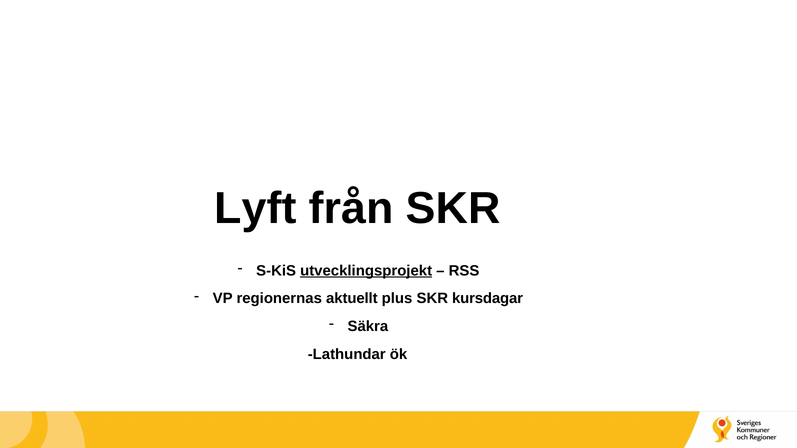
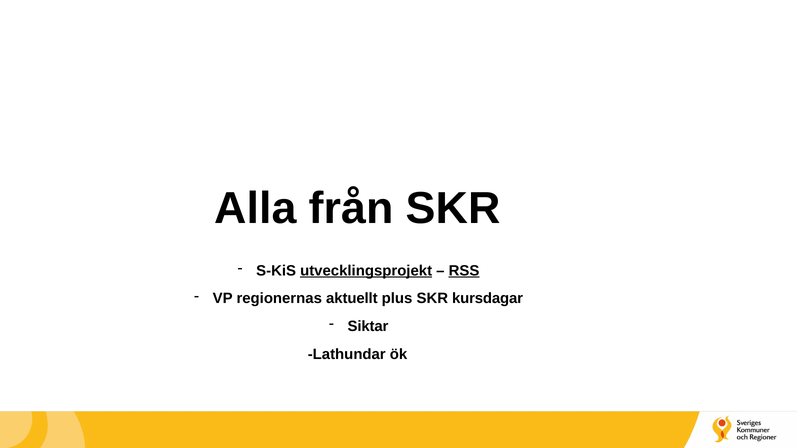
Lyft: Lyft -> Alla (255, 209)
RSS underline: none -> present (464, 271)
Säkra: Säkra -> Siktar (368, 327)
